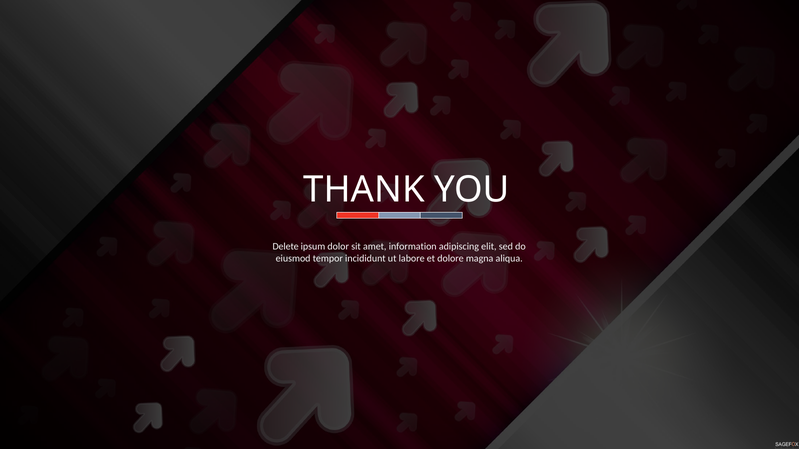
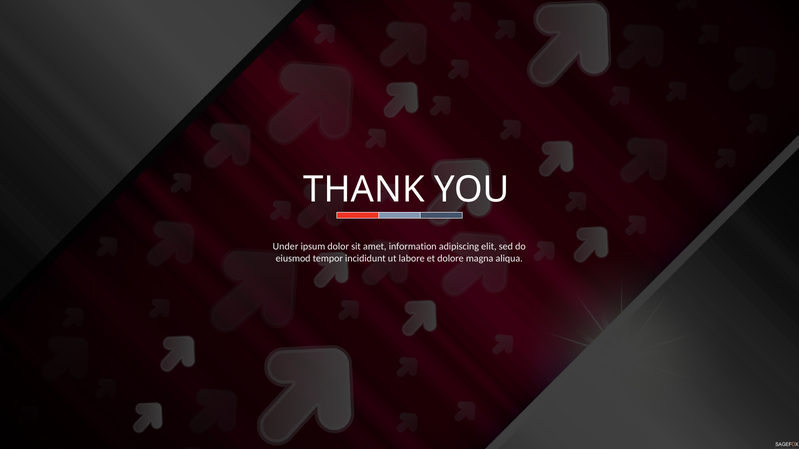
Delete: Delete -> Under (286, 247)
